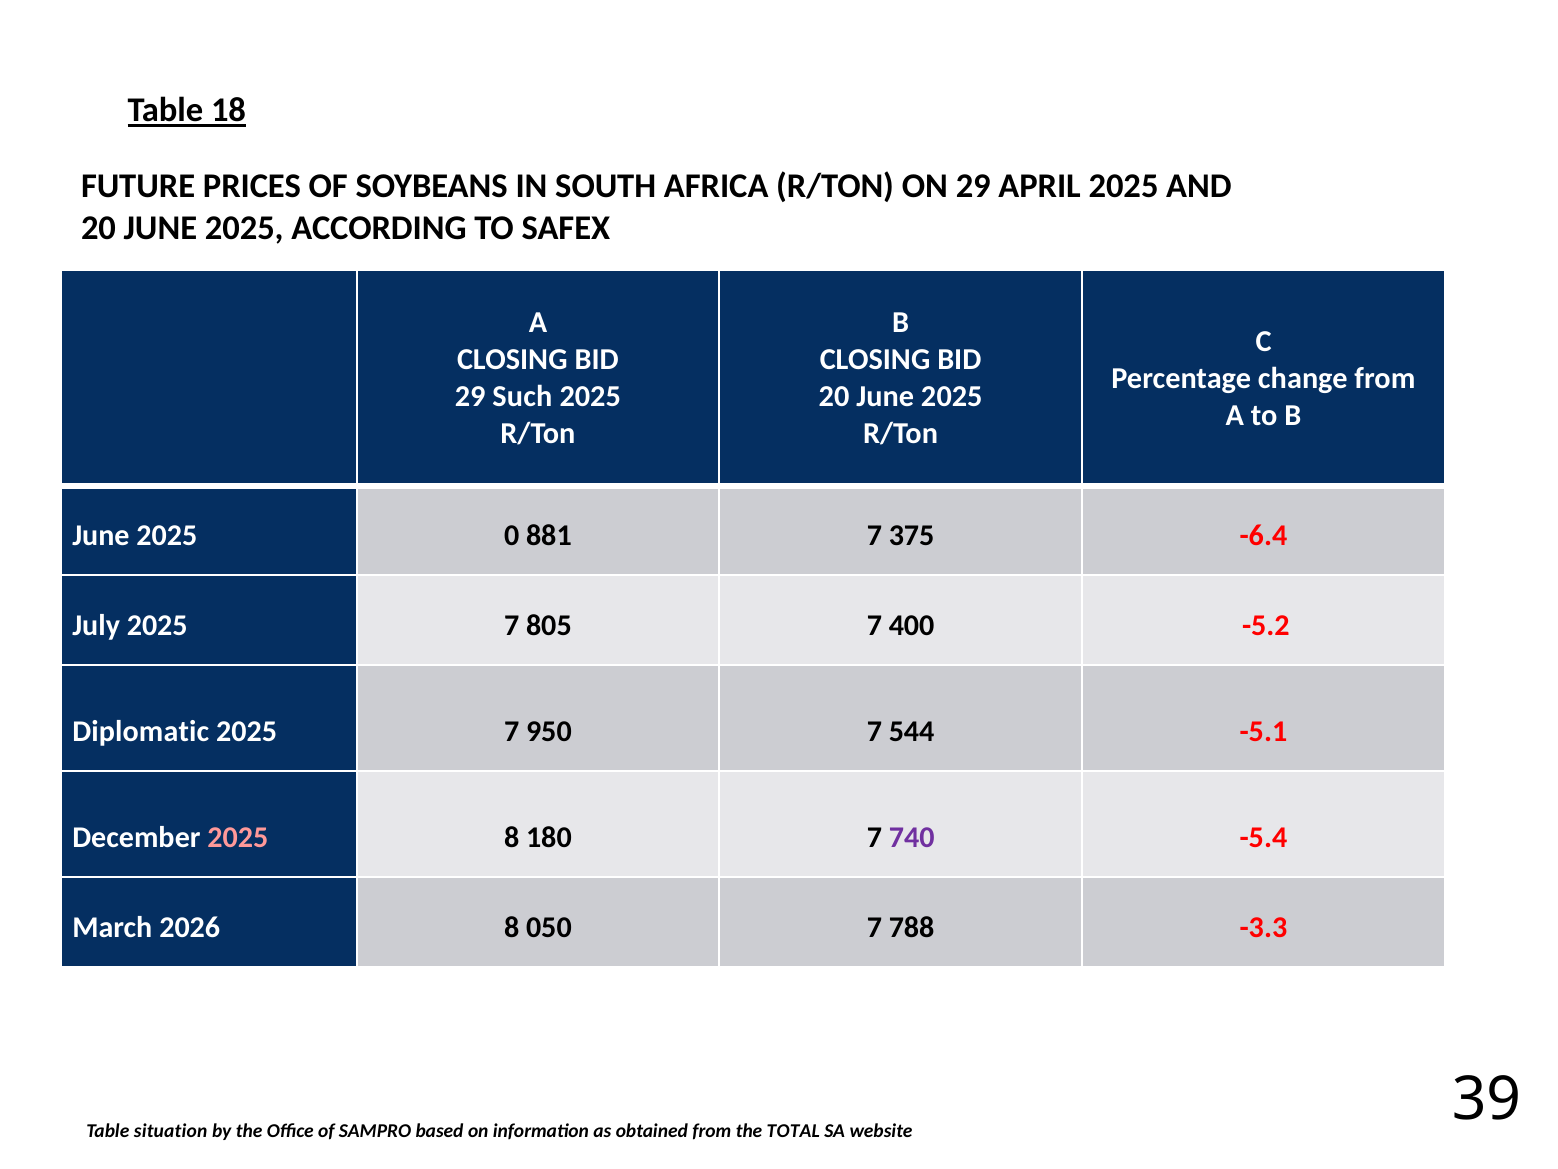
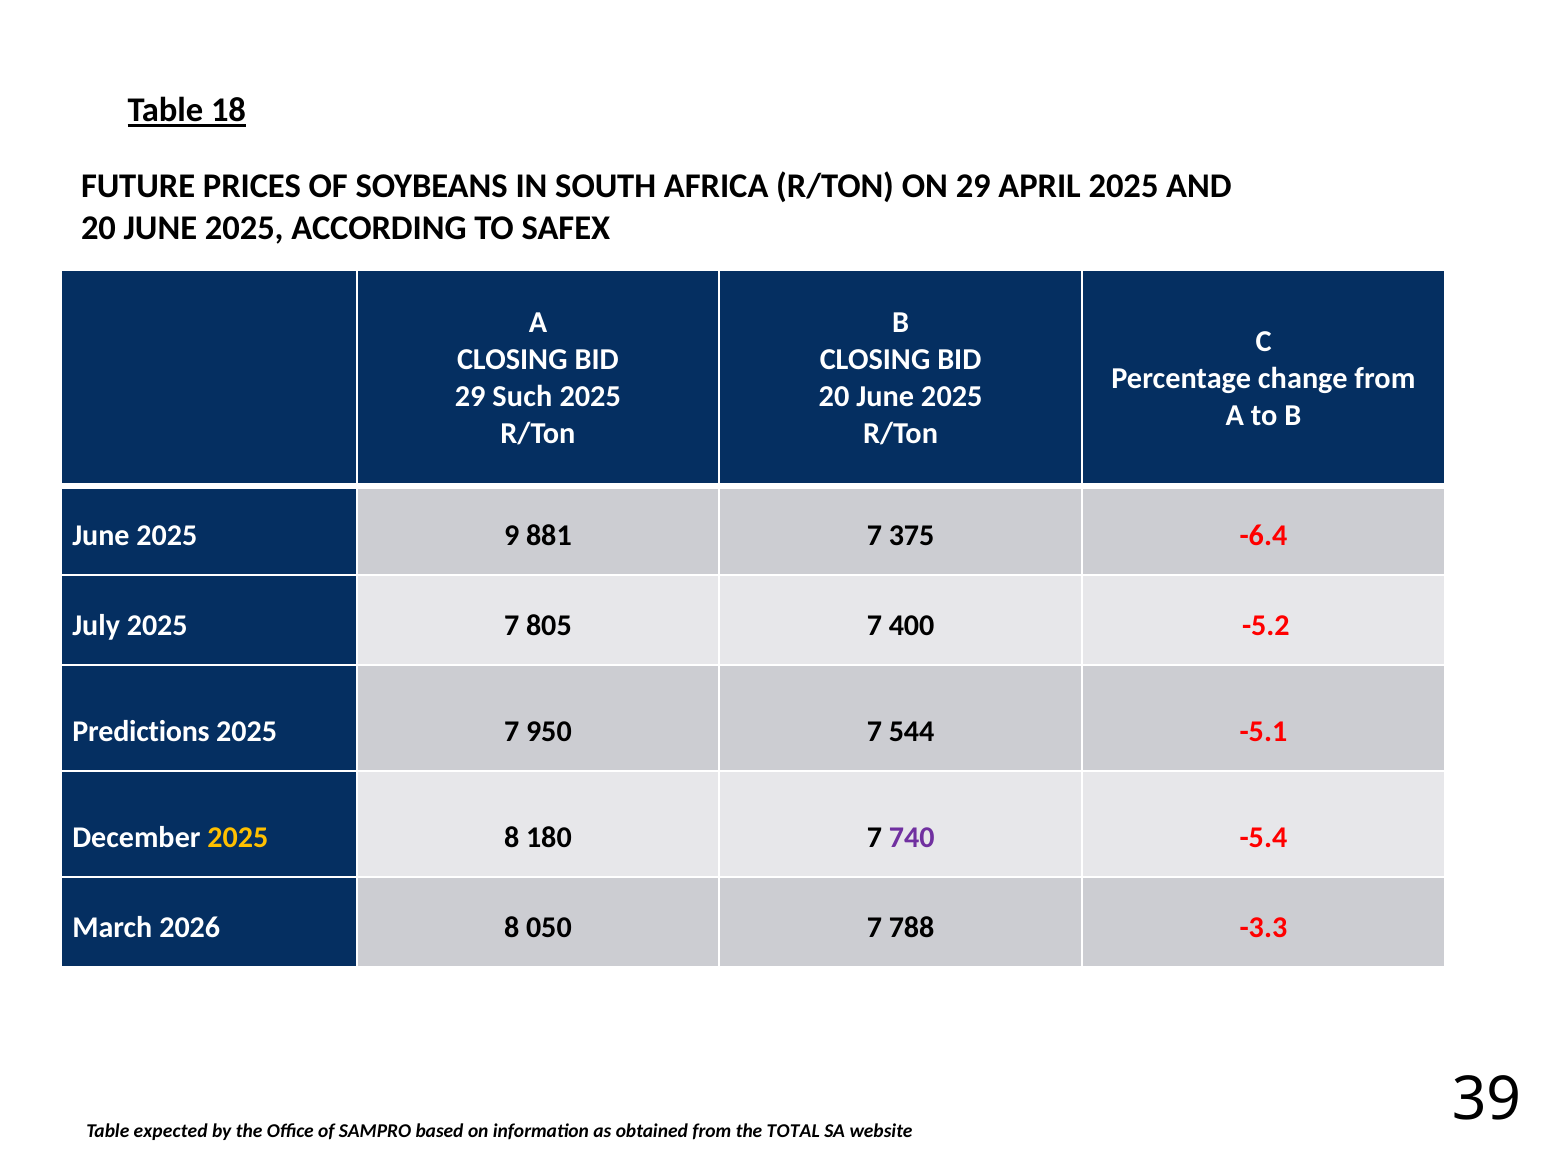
0: 0 -> 9 (512, 536)
Diplomatic: Diplomatic -> Predictions (141, 731)
2025 colour: pink -> yellow (238, 837)
situation: situation -> expected (171, 1131)
